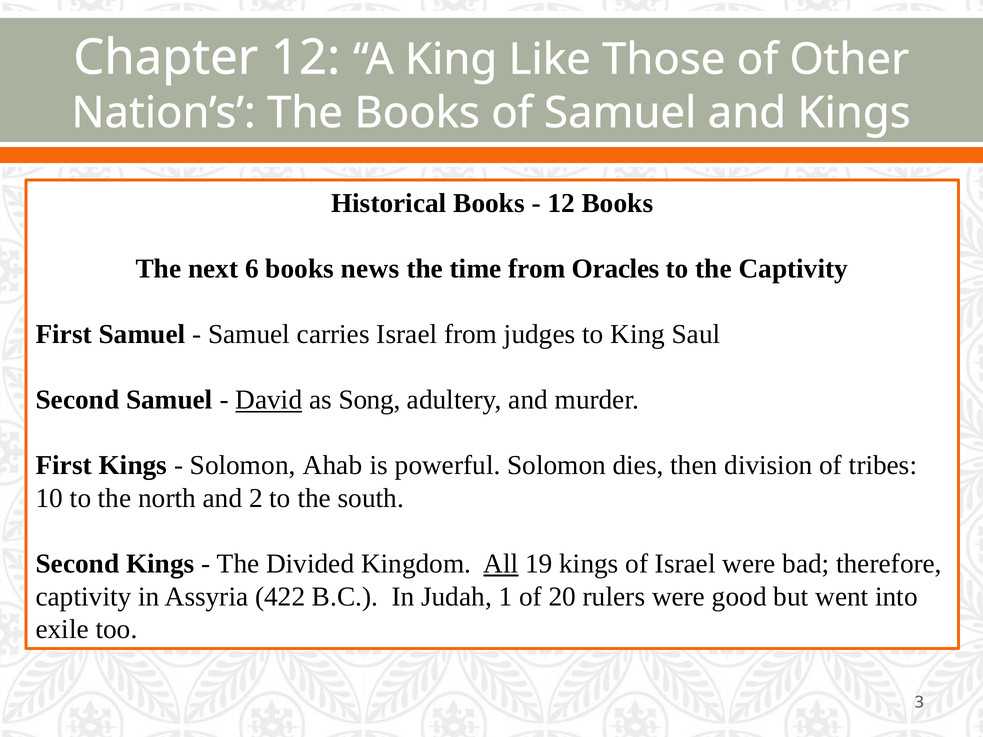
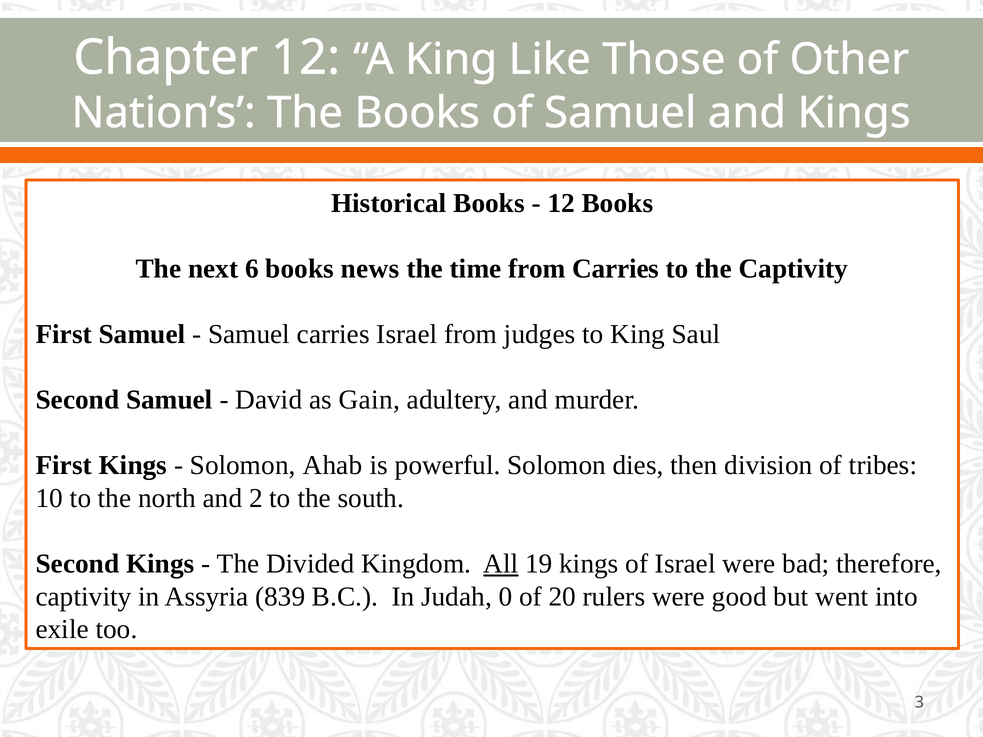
from Oracles: Oracles -> Carries (616, 269)
David underline: present -> none (269, 400)
Song: Song -> Gain (369, 400)
422: 422 -> 839 (280, 597)
1: 1 -> 0 (506, 597)
